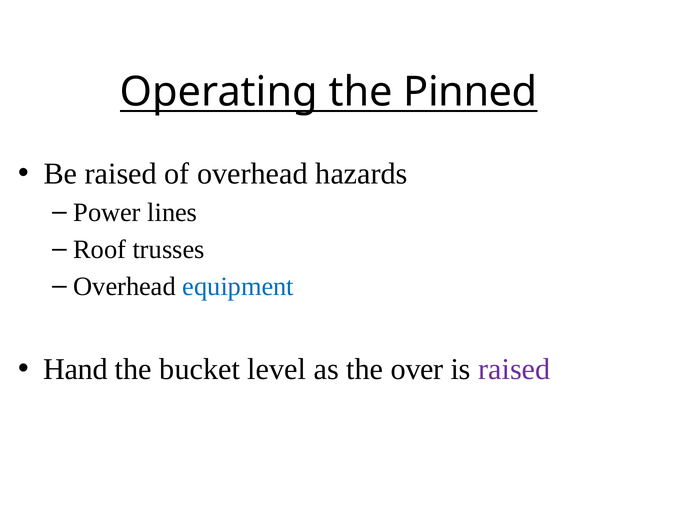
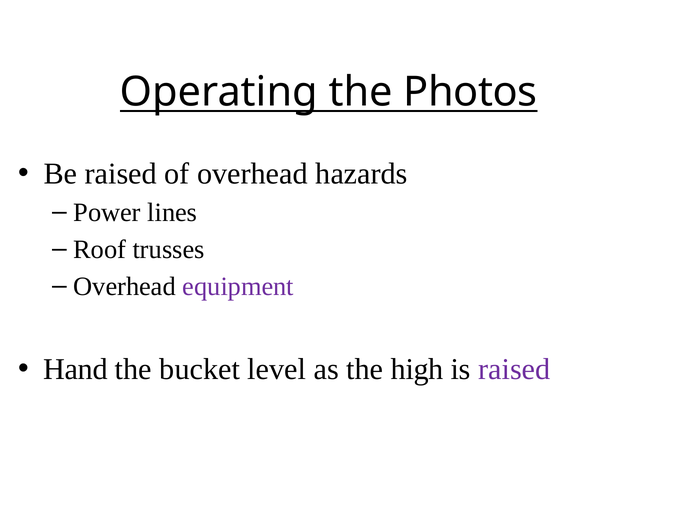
Pinned: Pinned -> Photos (470, 92)
equipment colour: blue -> purple (238, 287)
over: over -> high (417, 369)
